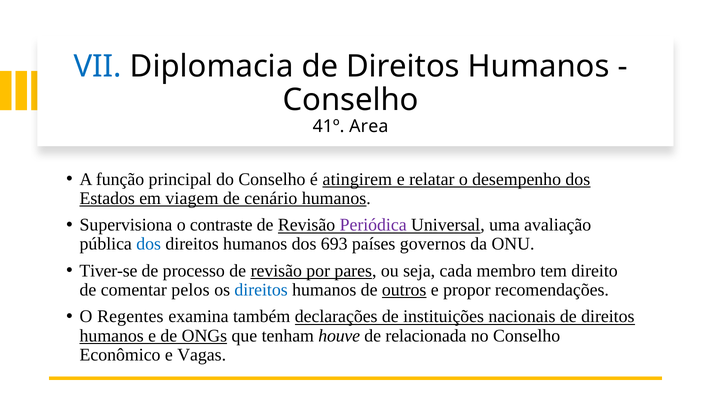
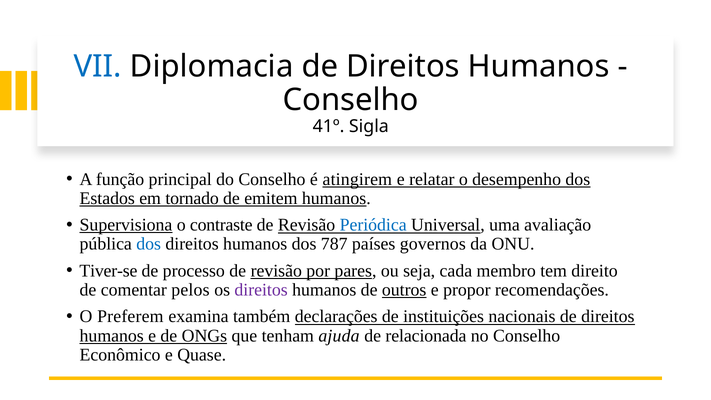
Area: Area -> Sigla (369, 127)
viagem: viagem -> tornado (192, 198)
cenário: cenário -> emitem (271, 198)
Supervisiona underline: none -> present (126, 225)
Periódica colour: purple -> blue (373, 225)
693: 693 -> 787 (334, 244)
direitos colour: blue -> purple (261, 290)
Regentes: Regentes -> Preferem (130, 316)
houve: houve -> ajuda (339, 336)
Vagas: Vagas -> Quase (202, 355)
